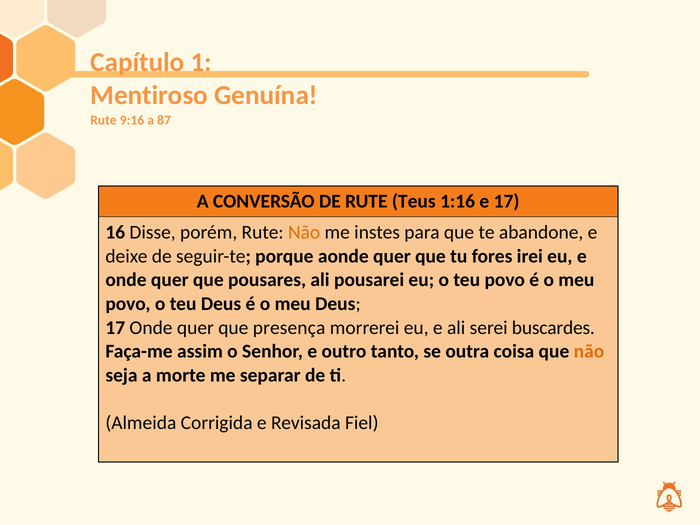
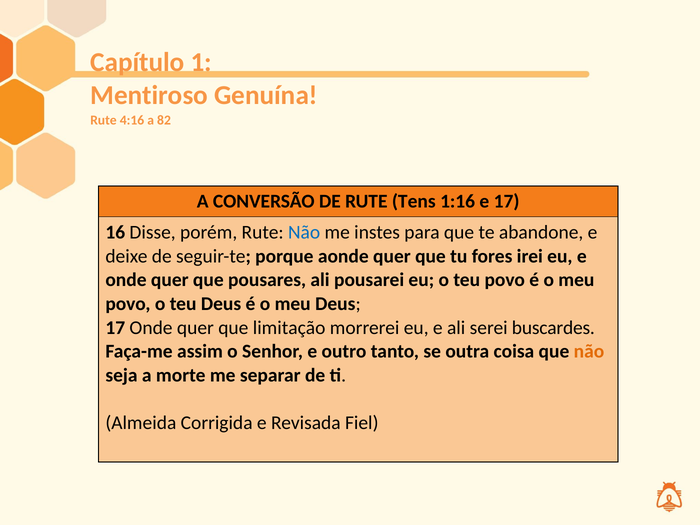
9:16: 9:16 -> 4:16 (132, 120)
87: 87 -> 82 (164, 120)
Teus: Teus -> Tens (414, 202)
Não colour: orange -> blue (304, 232)
presença: presença -> limitação (289, 328)
